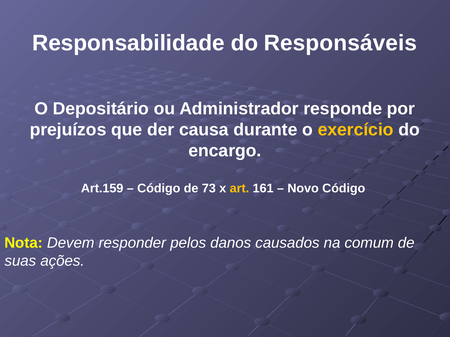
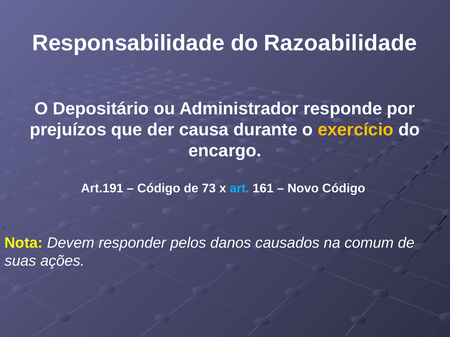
Responsáveis: Responsáveis -> Razoabilidade (340, 43)
Art.159: Art.159 -> Art.191 (102, 189)
art colour: yellow -> light blue (239, 189)
